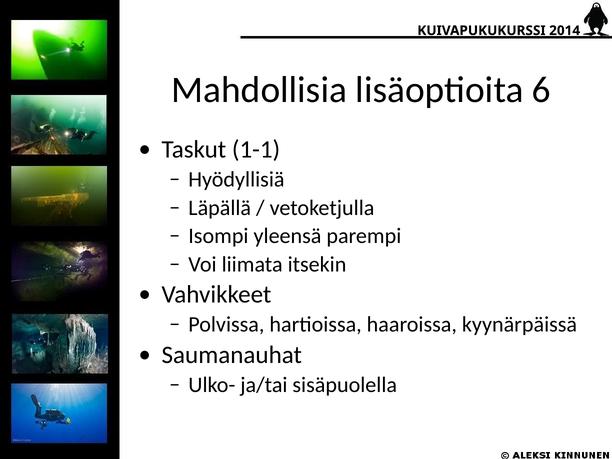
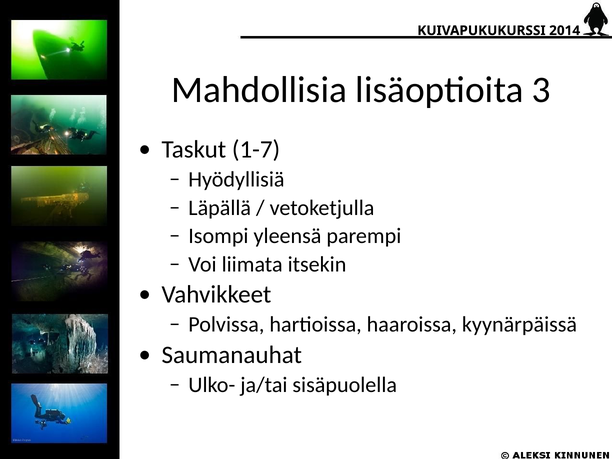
6: 6 -> 3 (541, 90)
1-1: 1-1 -> 1-7 (256, 150)
